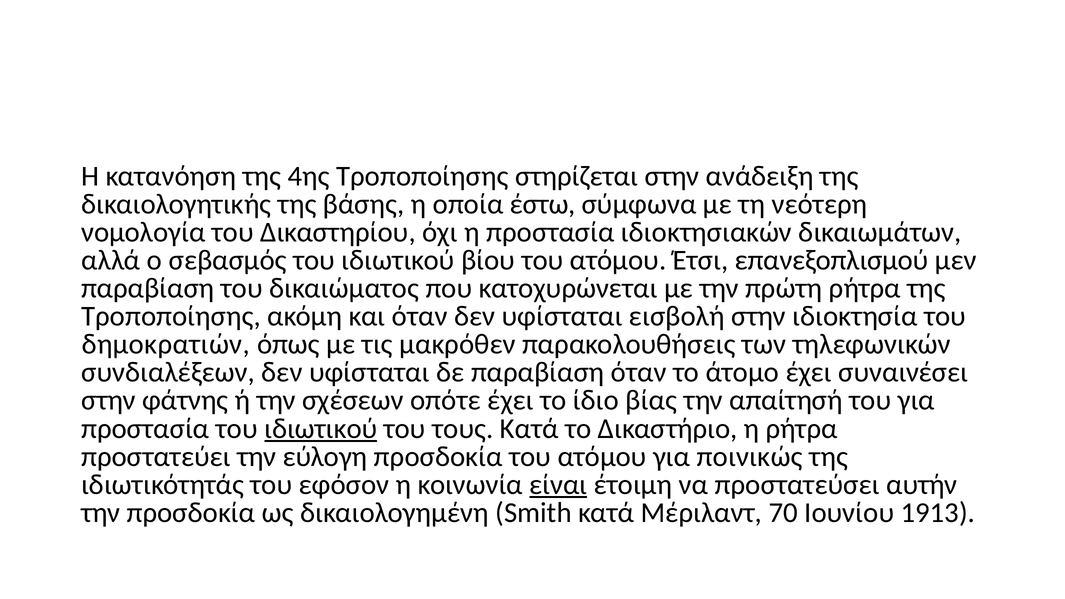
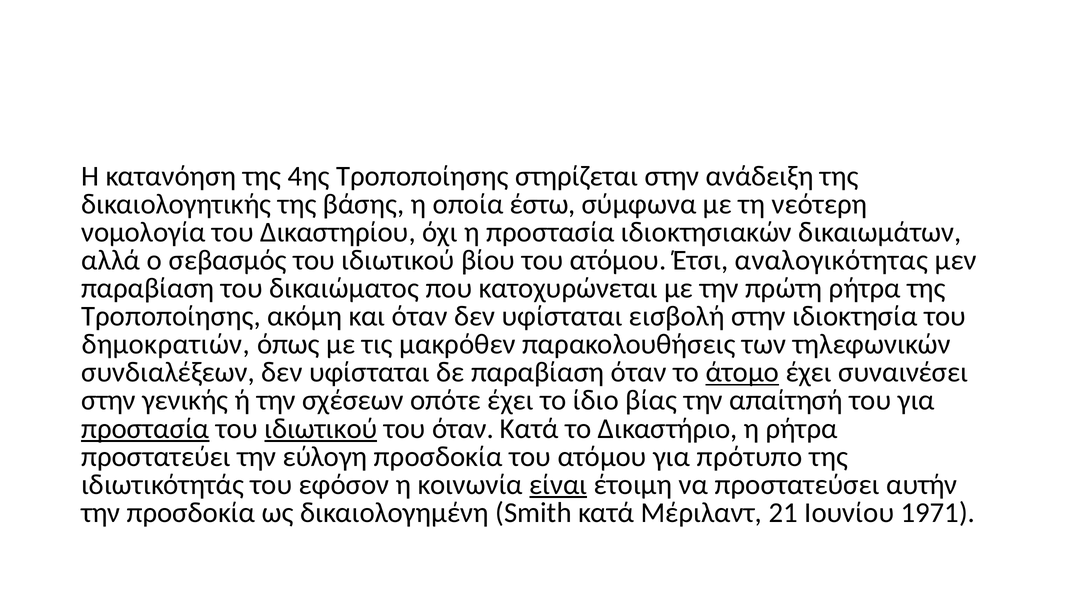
επανεξοπλισμού: επανεξοπλισμού -> αναλογικότητας (831, 260)
άτομο underline: none -> present (742, 372)
φάτνης: φάτνης -> γενικής (185, 401)
προστασία underline: none -> present (145, 429)
του τους: τους -> όταν (463, 429)
ποινικώς: ποινικώς -> πρότυπο (750, 457)
70: 70 -> 21 (783, 513)
1913: 1913 -> 1971 (938, 513)
